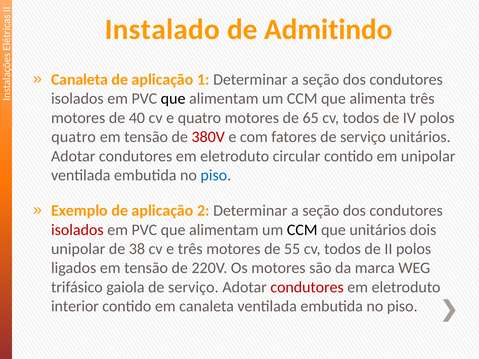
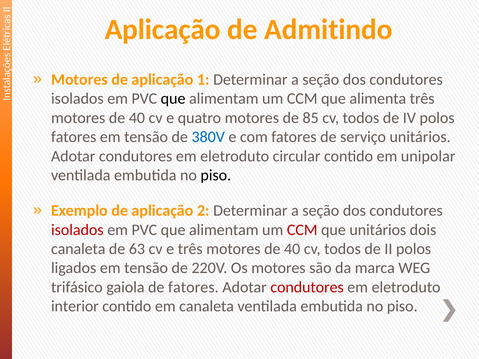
Instalado: Instalado -> Aplicação (163, 30)
Canaleta: Canaleta -> Motores (79, 80)
65: 65 -> 85 (311, 118)
quatro: quatro -> fatores (74, 137)
380V colour: red -> blue (208, 137)
piso colour: blue -> black (216, 175)
CCM colour: black -> red (302, 230)
unipolar: unipolar -> canaleta (78, 249)
38: 38 -> 63 (137, 249)
55: 55 -> 40 (292, 249)
gaiola de serviço: serviço -> fatores (193, 287)
